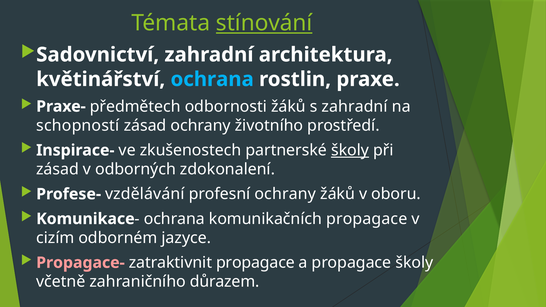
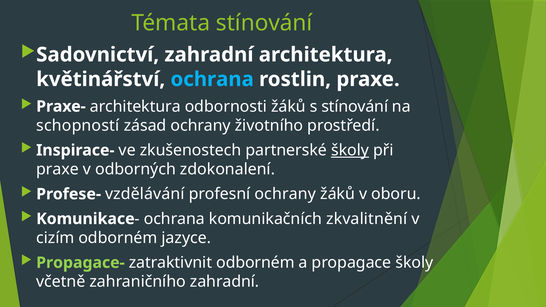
stínování underline: present -> none (264, 23)
Praxe- předmětech: předmětech -> architektura (135, 106)
s zahradní: zahradní -> stínování (355, 106)
zásad: zásad -> praxe (57, 169)
komunikačních propagace: propagace -> zkvalitnění (367, 219)
Propagace- colour: pink -> light green (80, 263)
zatraktivnit propagace: propagace -> odborném (255, 263)
zahraničního důrazem: důrazem -> zahradní (225, 282)
